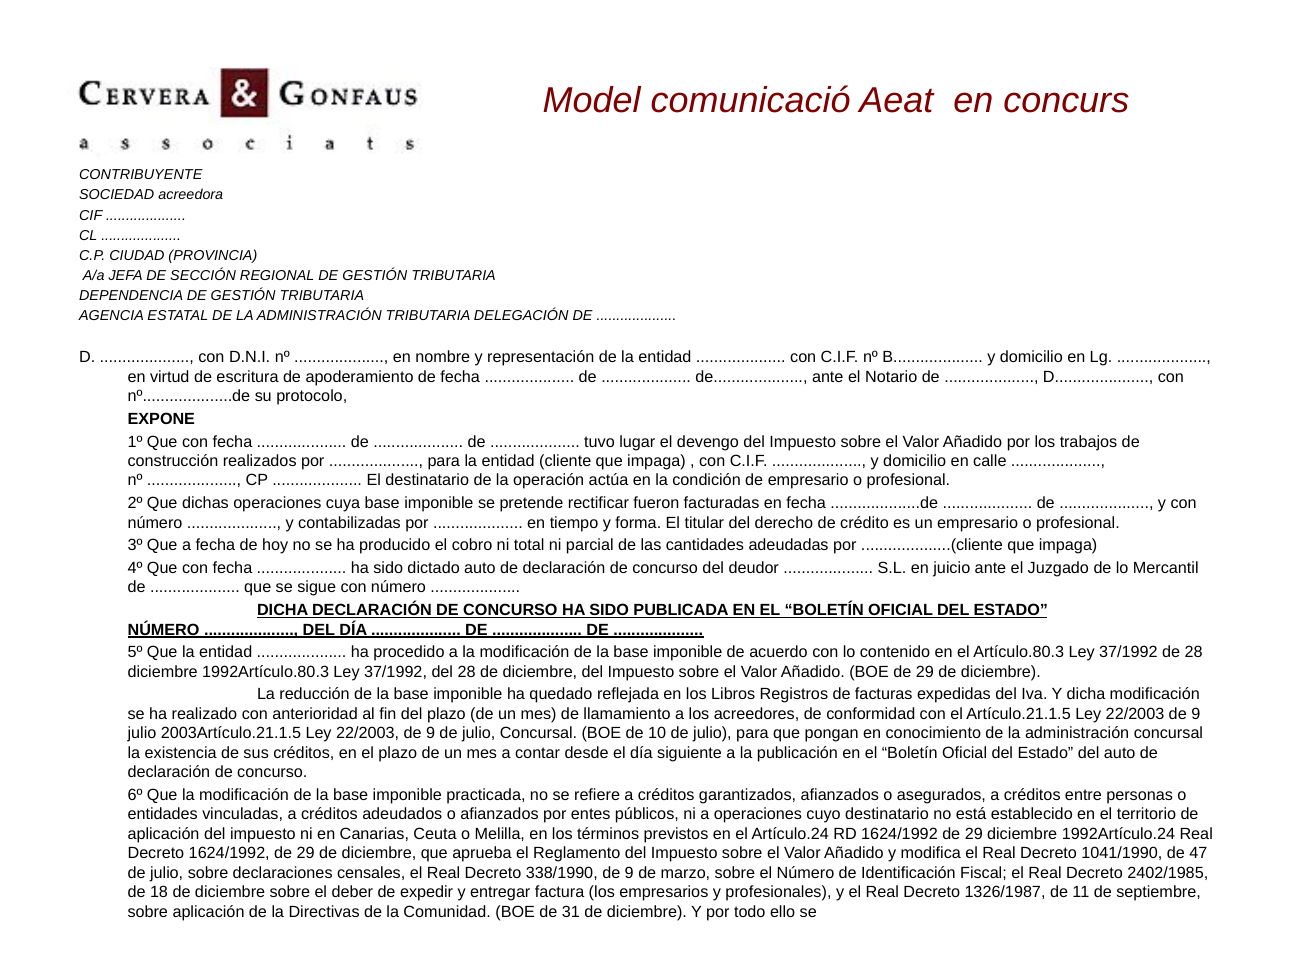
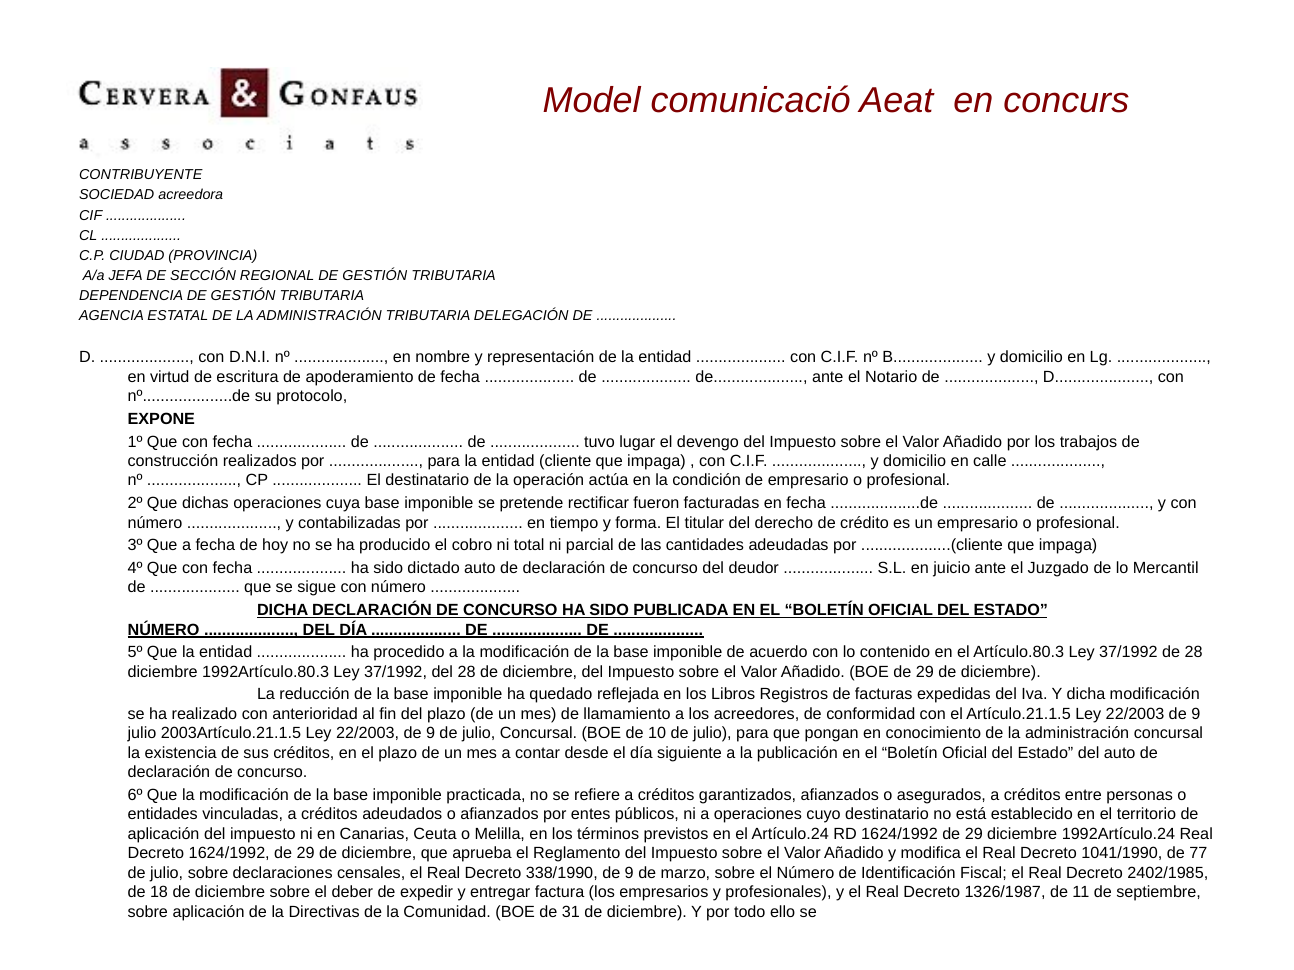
47: 47 -> 77 (1198, 854)
